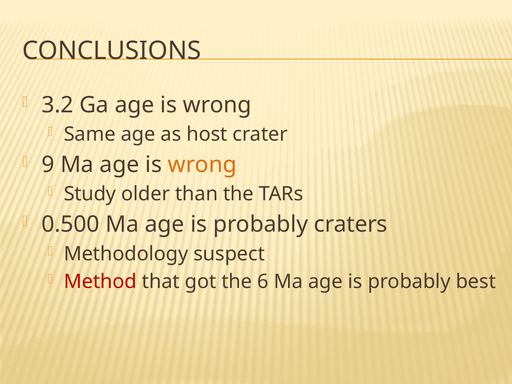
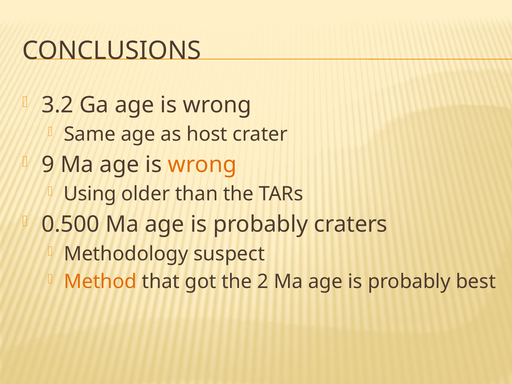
Study: Study -> Using (90, 194)
Method colour: red -> orange (100, 282)
6: 6 -> 2 (263, 282)
